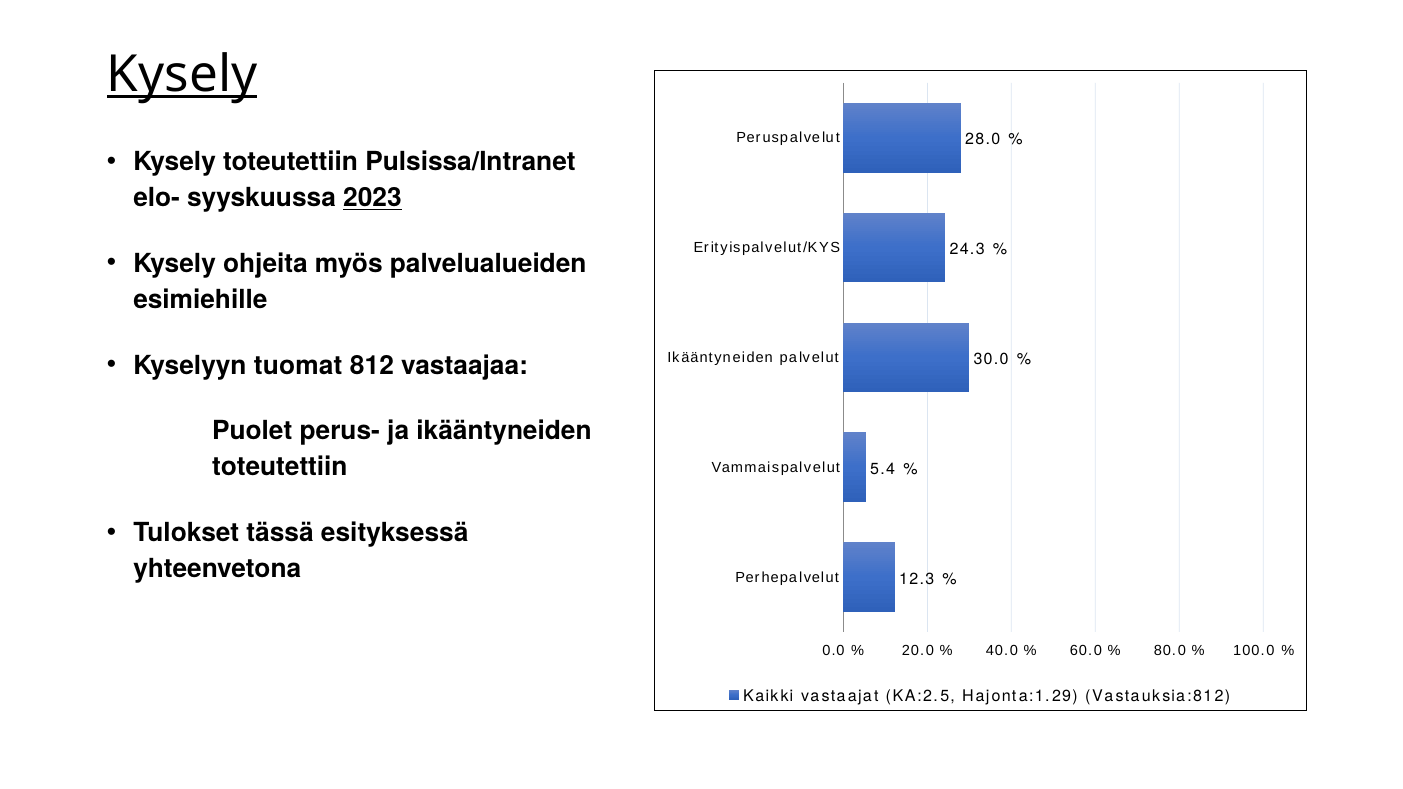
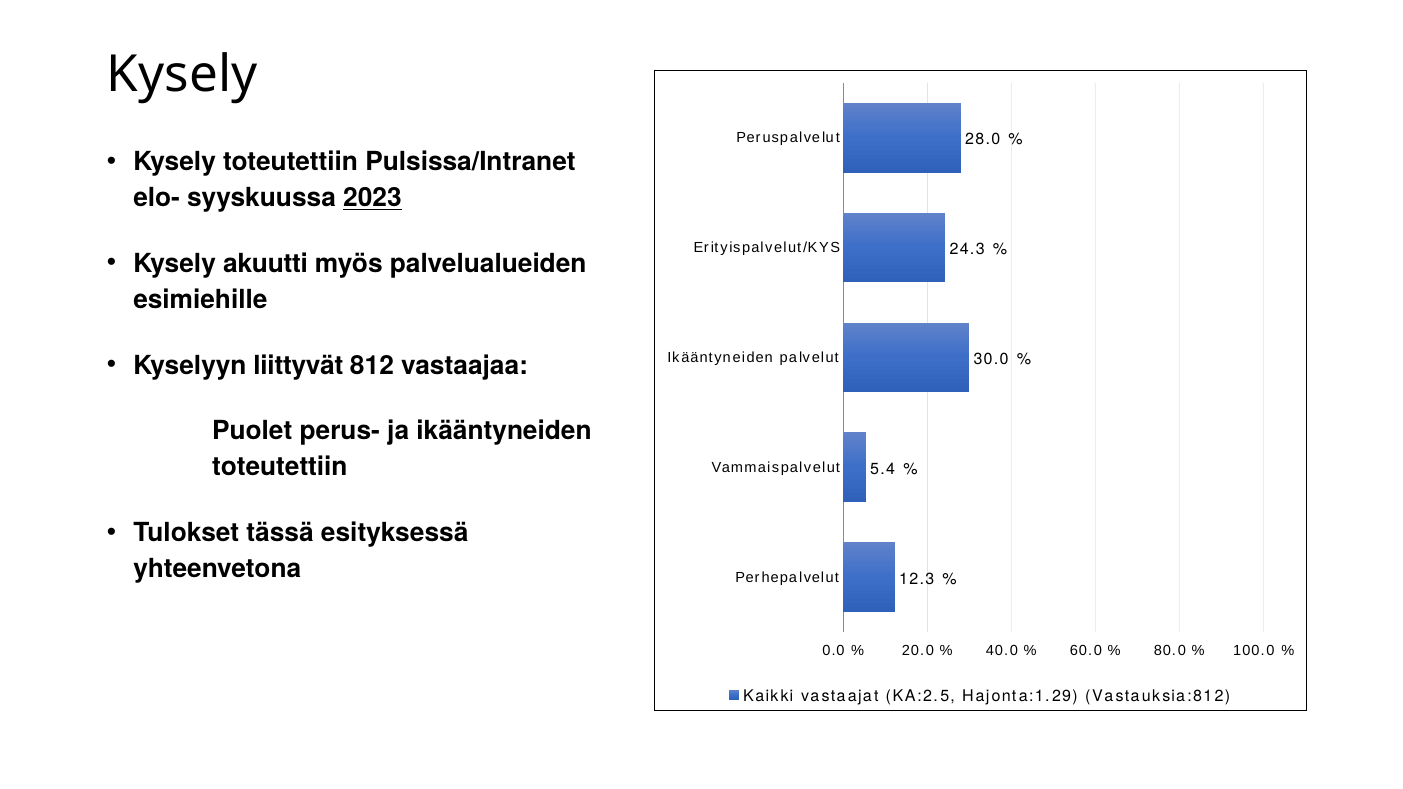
Kysely underline: present -> none (182, 75)
ohjeita: ohjeita -> akuutti (266, 264)
tuomat: tuomat -> liittyvät (298, 366)
